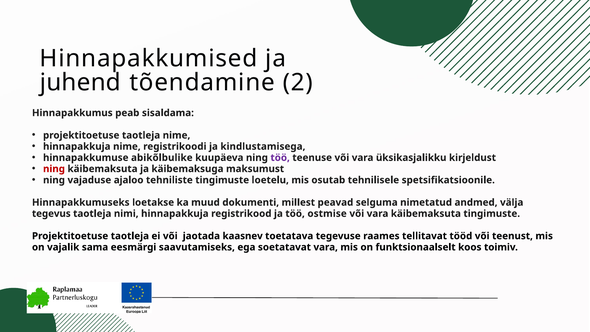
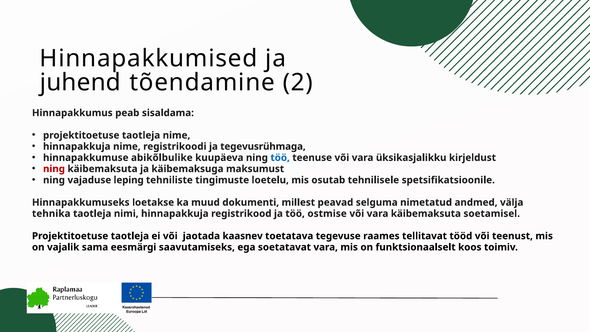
kindlustamisega: kindlustamisega -> tegevusrühmaga (263, 146)
töö colour: purple -> blue (280, 158)
ajaloo: ajaloo -> leping (129, 180)
tegevus: tegevus -> tehnika (51, 214)
käibemaksuta tingimuste: tingimuste -> soetamisel (492, 214)
